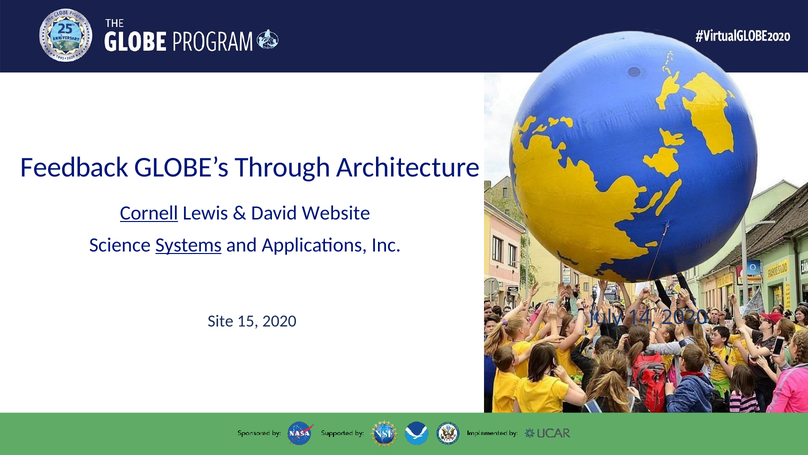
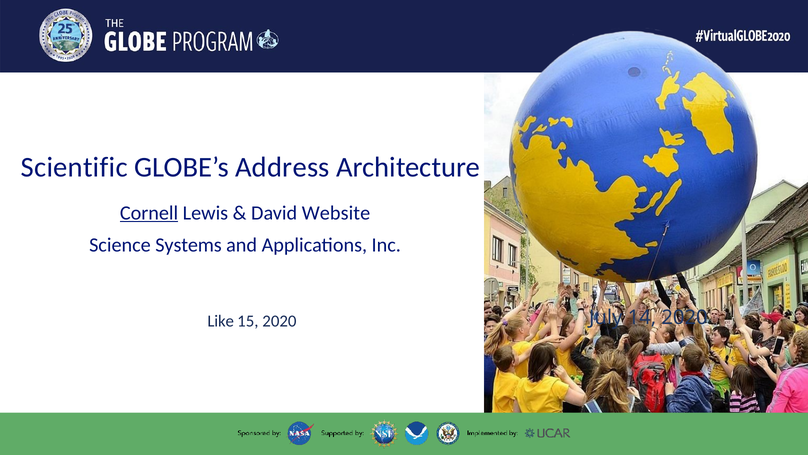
Feedback: Feedback -> Scientific (74, 167)
Through: Through -> Address (282, 167)
Systems underline: present -> none (189, 245)
Site: Site -> Like (221, 321)
